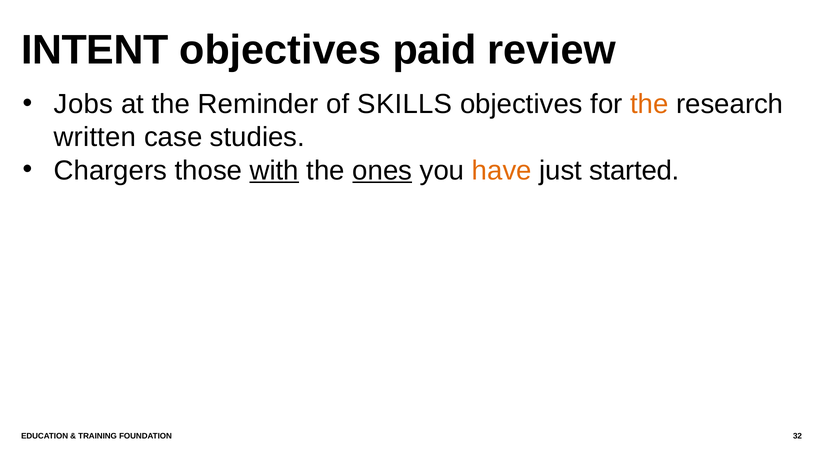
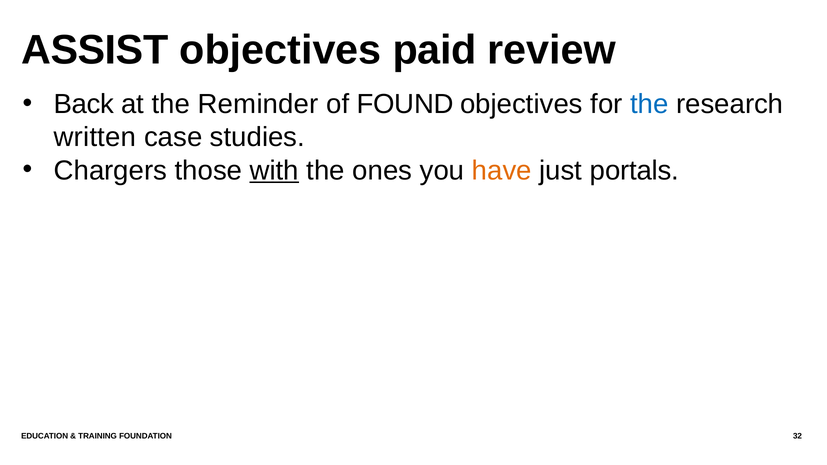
INTENT: INTENT -> ASSIST (95, 50)
Jobs: Jobs -> Back (84, 104)
SKILLS: SKILLS -> FOUND (405, 104)
the colour: orange -> blue (649, 104)
ones underline: present -> none (382, 170)
started: started -> portals (634, 170)
